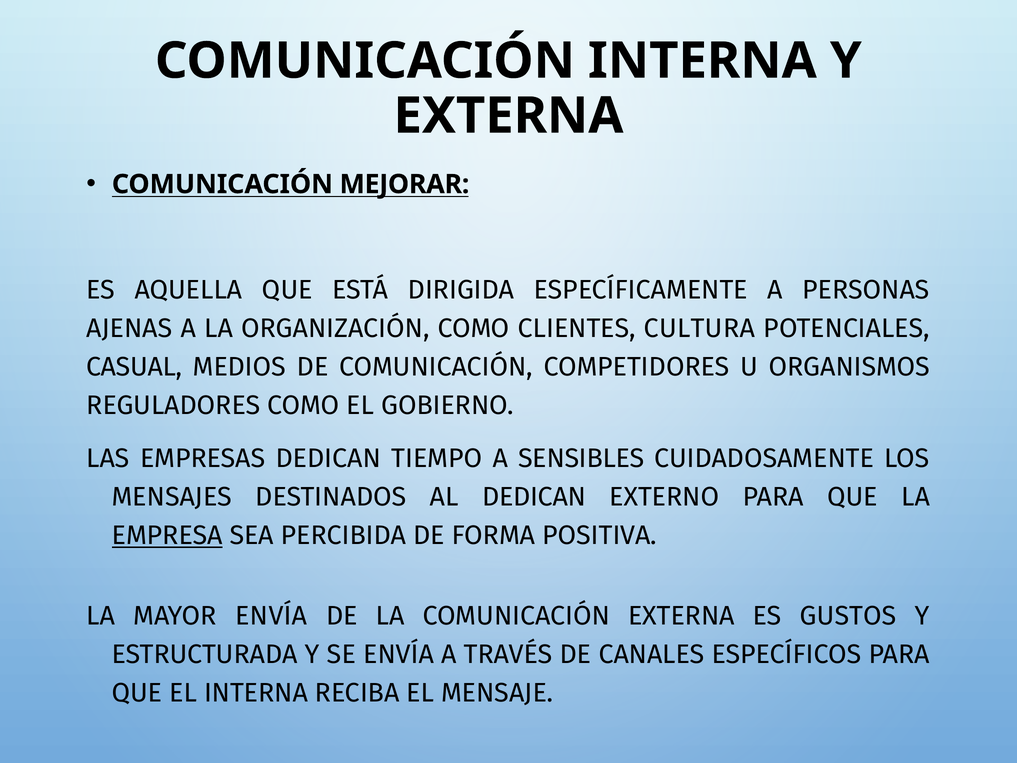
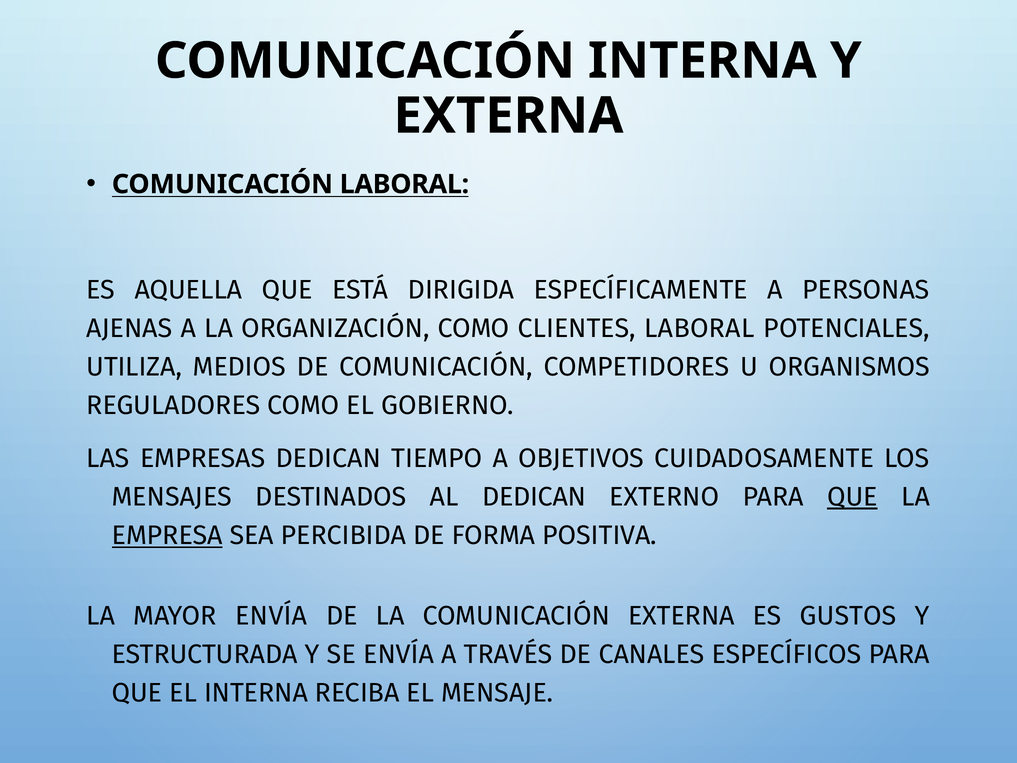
COMUNICACIÓN MEJORAR: MEJORAR -> LABORAL (404, 184)
CLIENTES CULTURA: CULTURA -> LABORAL (699, 328)
CASUAL: CASUAL -> UTILIZA (134, 367)
SENSIBLES: SENSIBLES -> OBJETIVOS (581, 458)
QUE underline: none -> present (852, 497)
